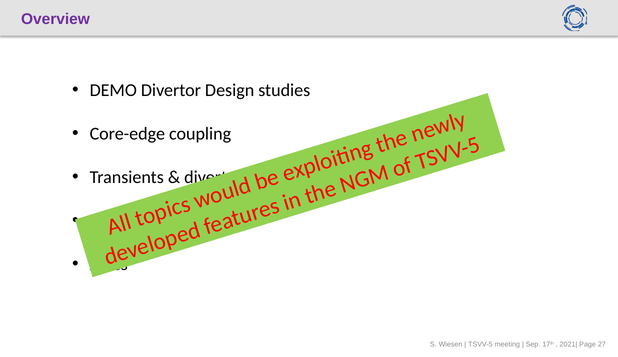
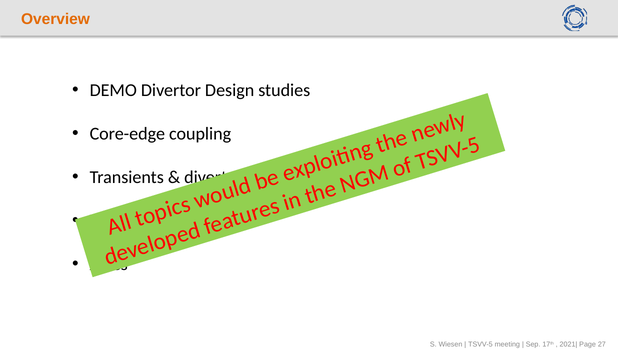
Overview colour: purple -> orange (55, 19)
